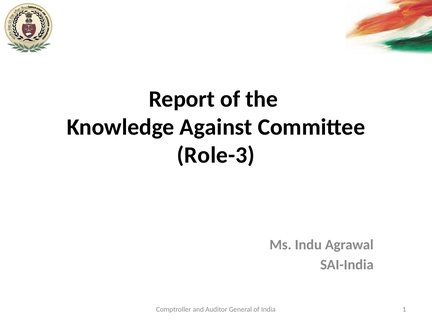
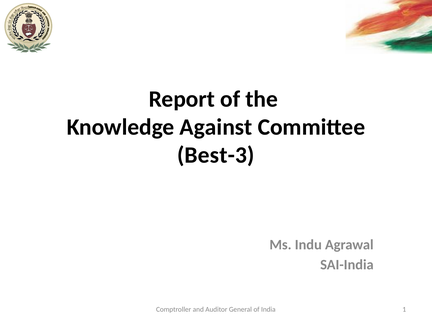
Role-3: Role-3 -> Best-3 (216, 155)
